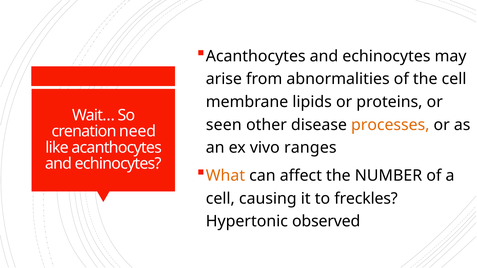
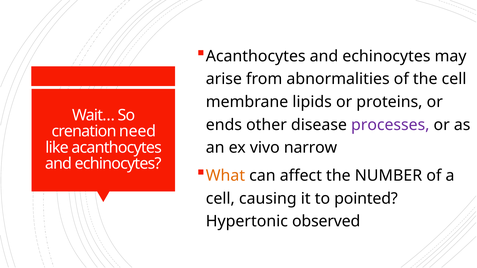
seen: seen -> ends (224, 125)
processes colour: orange -> purple (390, 125)
ranges: ranges -> narrow (311, 148)
freckles: freckles -> pointed (366, 199)
